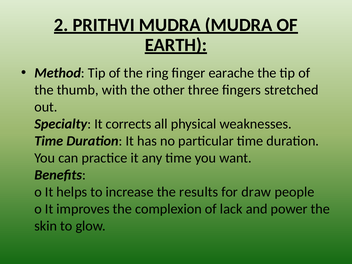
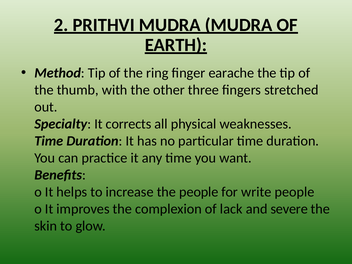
the results: results -> people (199, 192)
draw: draw -> write (256, 192)
power: power -> severe (289, 209)
